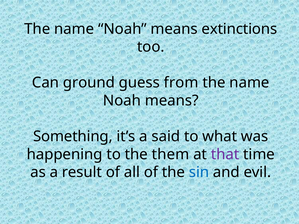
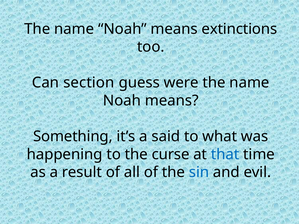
ground: ground -> section (89, 83)
from: from -> were (181, 83)
them: them -> curse (171, 155)
that colour: purple -> blue (225, 155)
